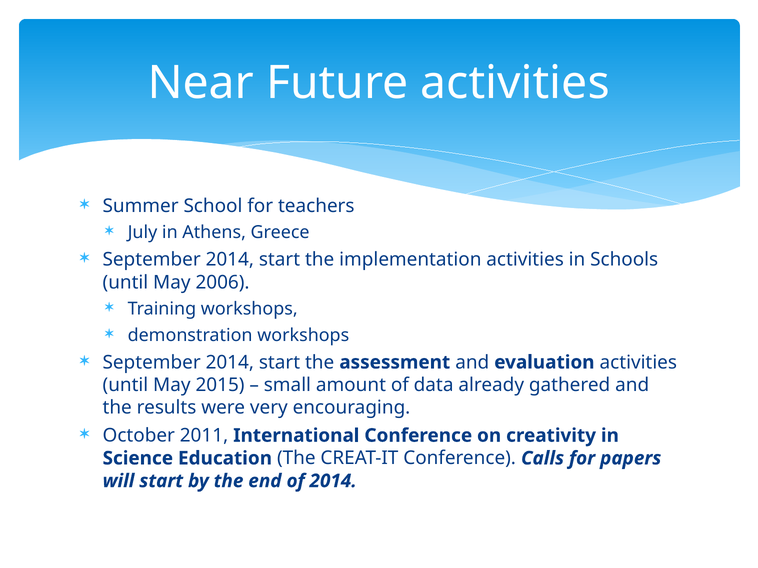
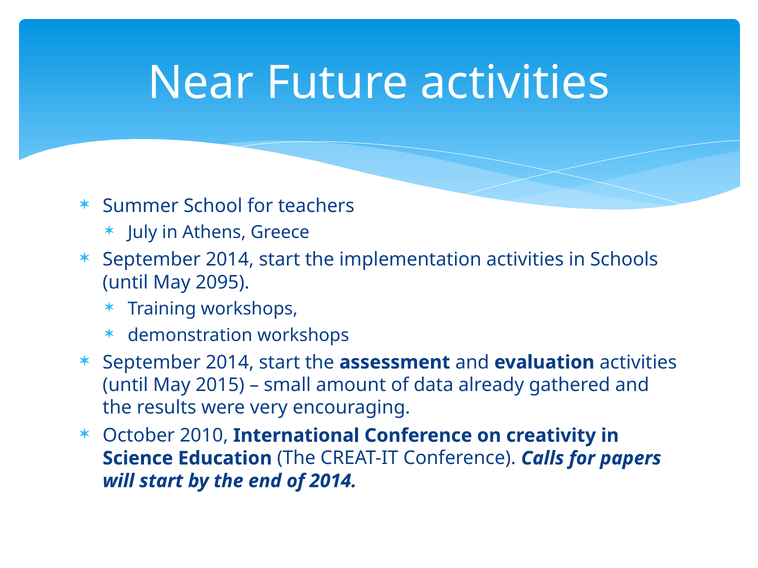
2006: 2006 -> 2095 (223, 283)
2011: 2011 -> 2010 (204, 436)
